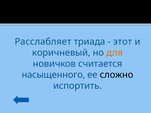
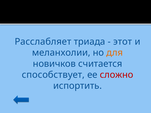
коричневый: коричневый -> меланхолии (61, 53)
насыщенного: насыщенного -> способствует (53, 75)
сложно colour: black -> red (117, 75)
